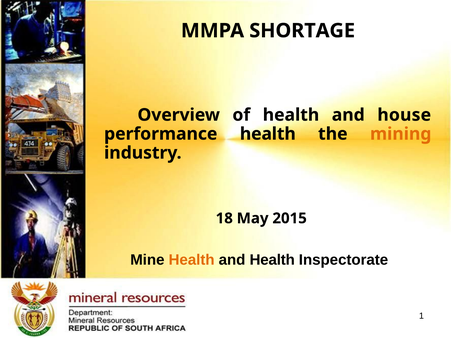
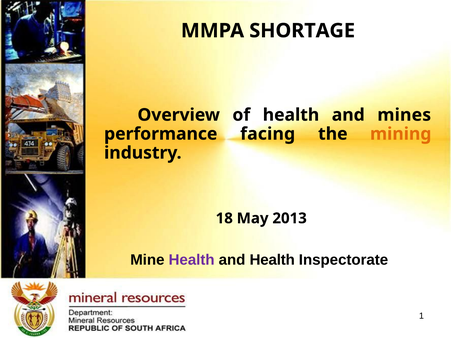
house: house -> mines (404, 115)
performance health: health -> facing (268, 134)
2015: 2015 -> 2013 (290, 218)
Health colour: orange -> purple (192, 260)
